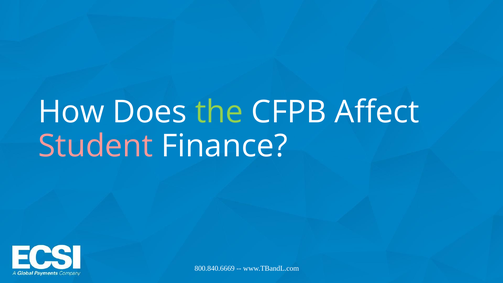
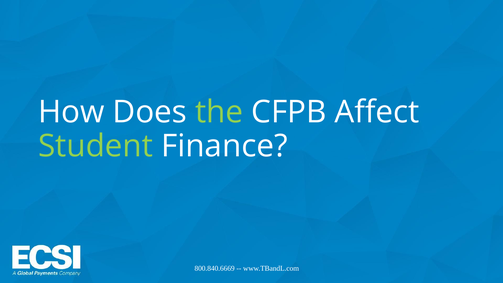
Student colour: pink -> light green (96, 146)
